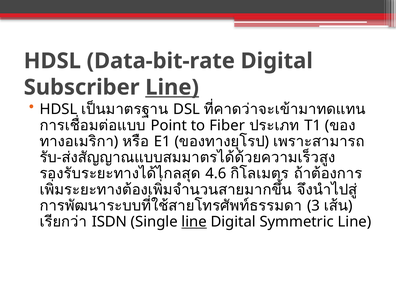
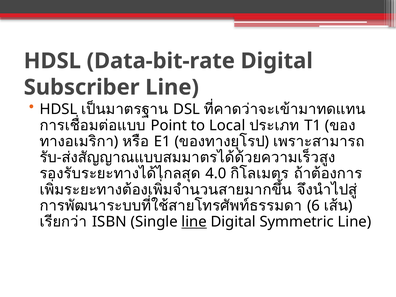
Line underline: present -> none (172, 87)
Fiber: Fiber -> Local (227, 125)
4.6: 4.6 -> 4.0 (216, 174)
3: 3 -> 6 (314, 206)
ISDN: ISDN -> ISBN (109, 222)
